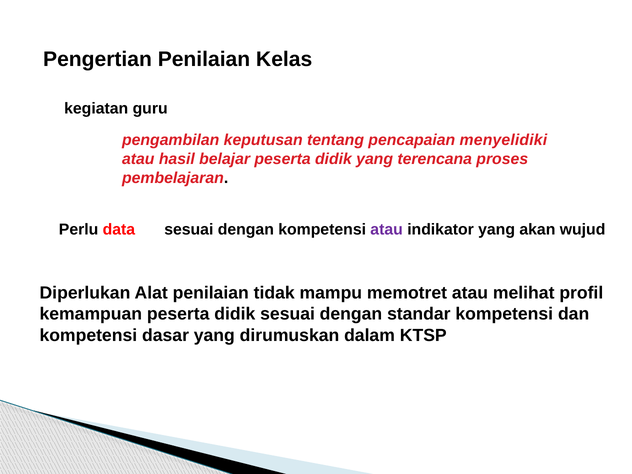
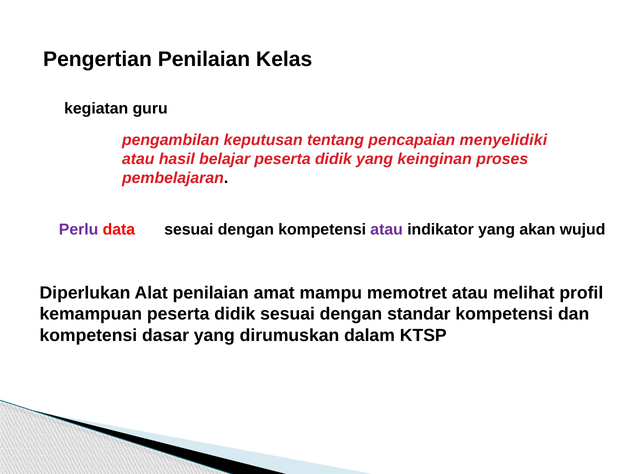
terencana: terencana -> keinginan (435, 159)
Perlu colour: black -> purple (79, 230)
tidak: tidak -> amat (274, 293)
